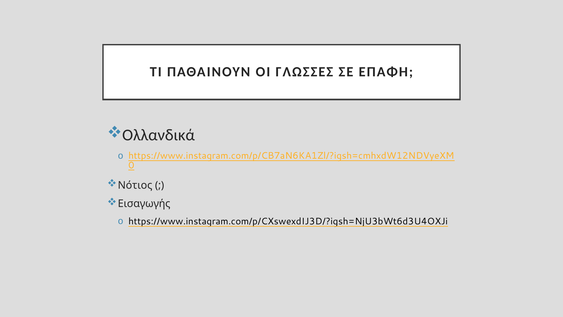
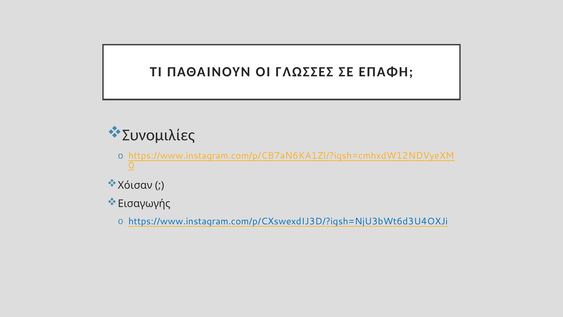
Ολλανδικά: Ολλανδικά -> Συνομιλίες (159, 135)
Νότιος: Νότιος -> Χόισαν (135, 185)
https://www.instagram.com/p/CXswexdIJ3D/?igsh=NjU3bWt6d3U4OXJi colour: black -> blue (288, 221)
